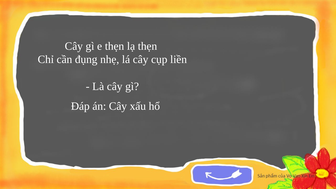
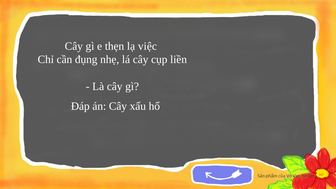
lạ thẹn: thẹn -> việc (147, 46)
